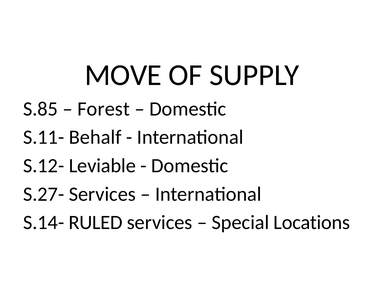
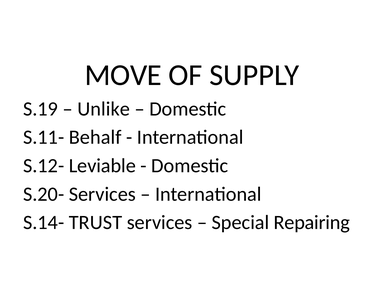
S.85: S.85 -> S.19 (41, 109)
Forest: Forest -> Unlike (104, 109)
S.27-: S.27- -> S.20- (44, 194)
RULED: RULED -> TRUST (95, 222)
Locations: Locations -> Repairing (312, 222)
